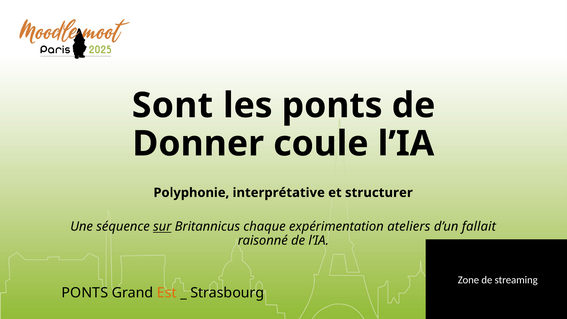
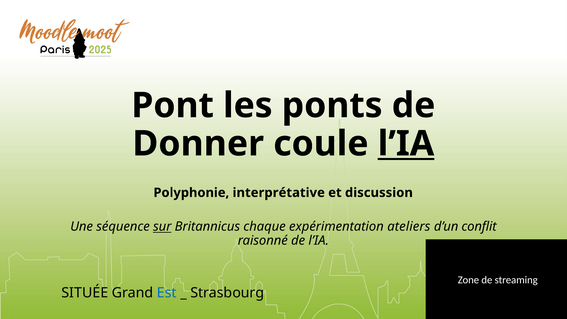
Sont: Sont -> Pont (173, 105)
l’IA underline: none -> present (406, 144)
structurer: structurer -> discussion (379, 193)
fallait: fallait -> conflit (479, 227)
PONTS: PONTS -> SITUÉE (85, 293)
Est colour: orange -> blue (167, 293)
